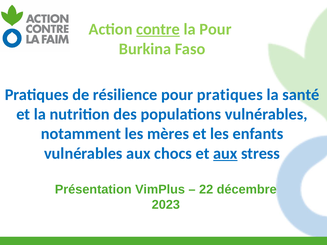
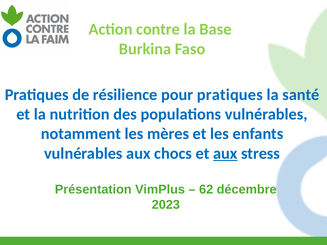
contre underline: present -> none (158, 29)
la Pour: Pour -> Base (215, 29)
22: 22 -> 62 (206, 190)
